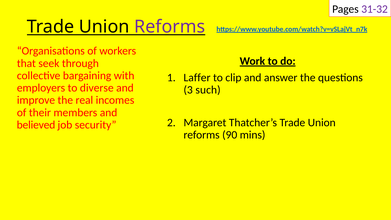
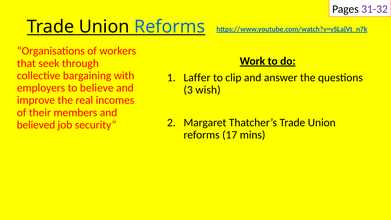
Reforms colour: purple -> blue (170, 27)
diverse: diverse -> believe (97, 88)
such: such -> wish (208, 90)
90: 90 -> 17 (230, 135)
